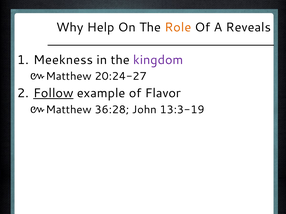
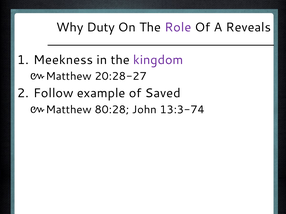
Help: Help -> Duty (101, 27)
Role colour: orange -> purple (178, 27)
20:24-27: 20:24-27 -> 20:28-27 (121, 76)
Follow underline: present -> none (53, 93)
Flavor: Flavor -> Saved (163, 93)
36:28: 36:28 -> 80:28 (112, 110)
13:3-19: 13:3-19 -> 13:3-74 (182, 110)
